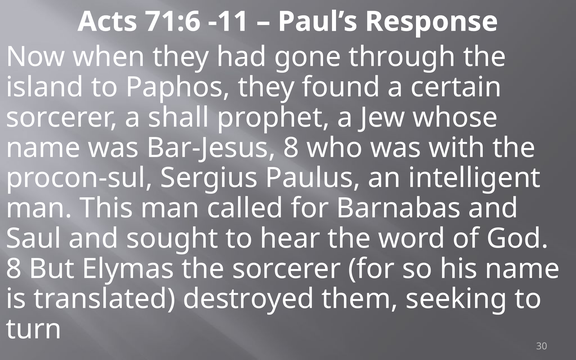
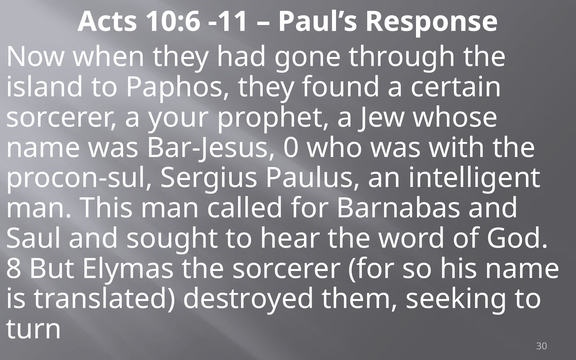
71:6: 71:6 -> 10:6 (173, 22)
shall: shall -> your (179, 118)
Bar-Jesus 8: 8 -> 0 (291, 148)
